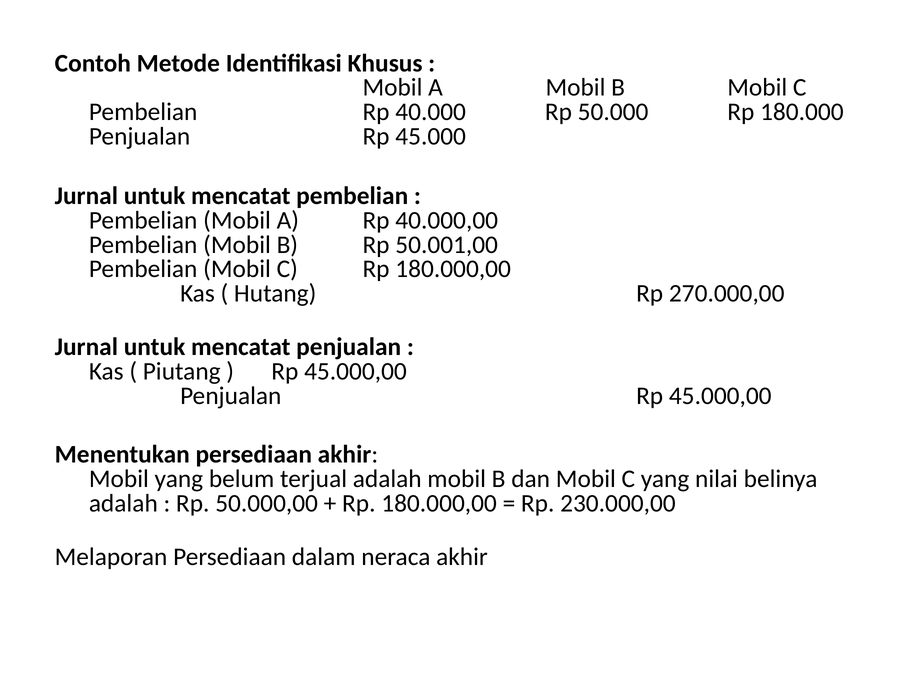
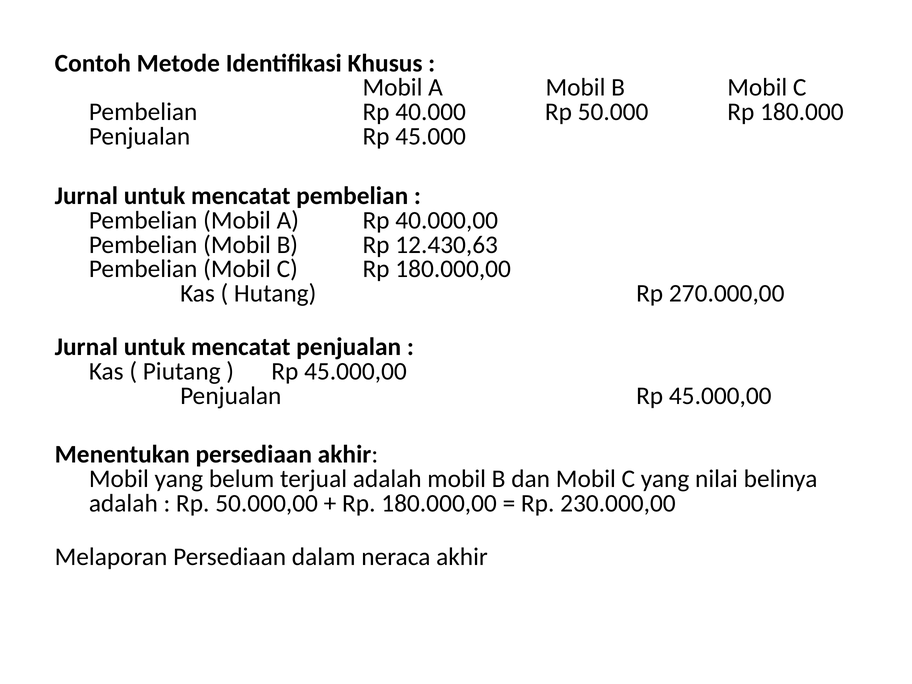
50.001,00: 50.001,00 -> 12.430,63 (447, 245)
